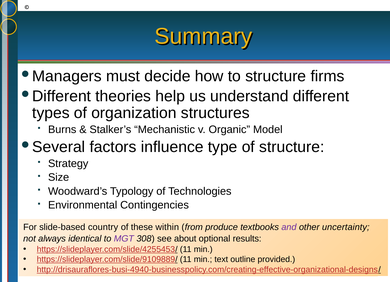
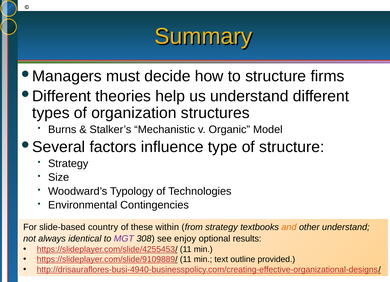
from produce: produce -> strategy (222, 227)
and colour: purple -> orange (289, 227)
other uncertainty: uncertainty -> understand (346, 227)
about: about -> enjoy (185, 238)
